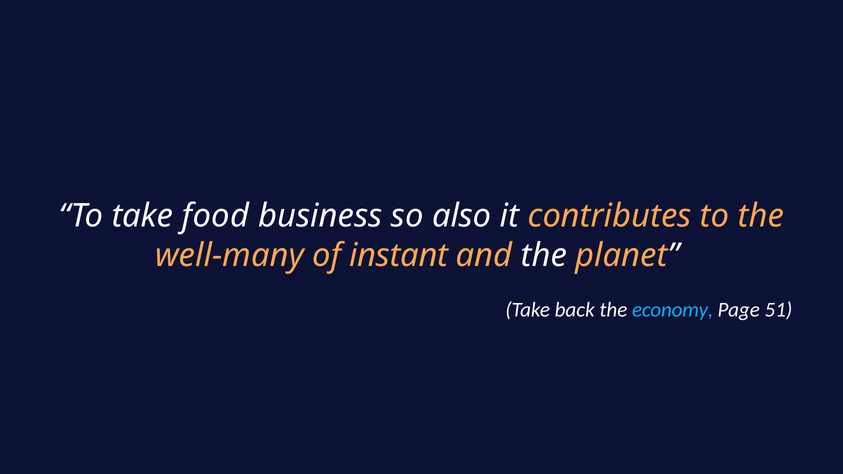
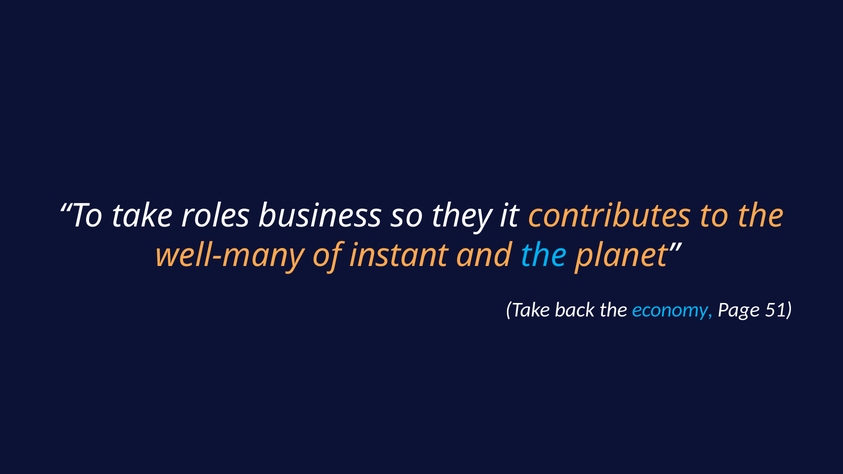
food: food -> roles (216, 216)
also: also -> they (462, 216)
the colour: white -> light blue (544, 256)
